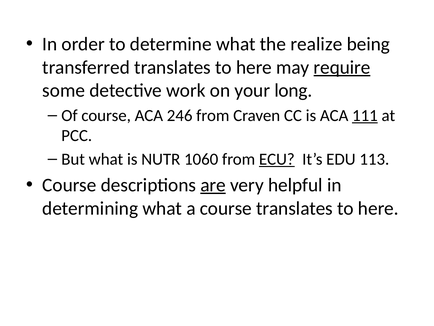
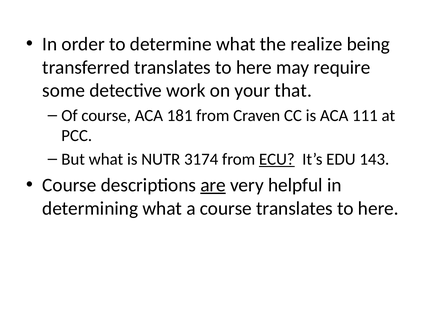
require underline: present -> none (342, 67)
long: long -> that (293, 90)
246: 246 -> 181 (180, 115)
111 underline: present -> none (365, 115)
1060: 1060 -> 3174 (201, 159)
113: 113 -> 143 (374, 159)
